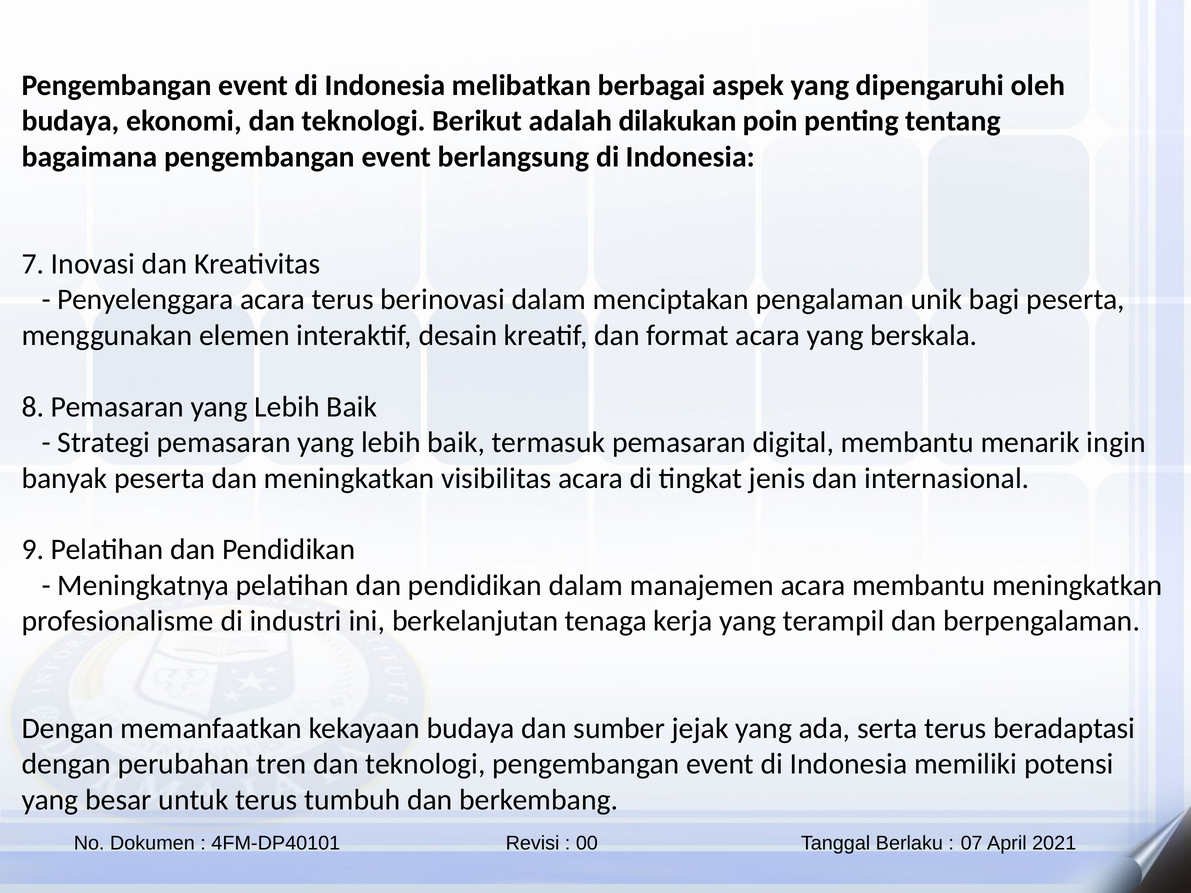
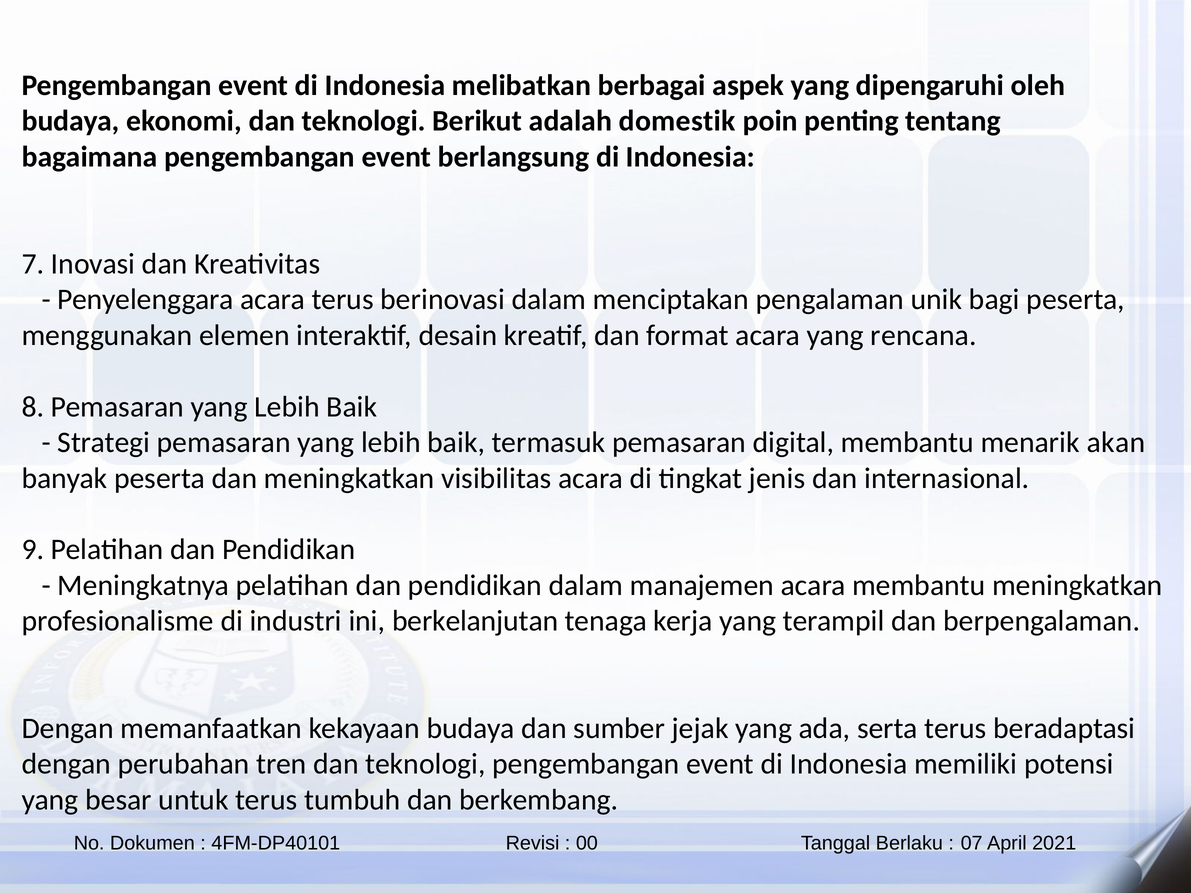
dilakukan: dilakukan -> domestik (677, 121)
berskala: berskala -> rencana (924, 335)
ingin: ingin -> akan (1116, 443)
